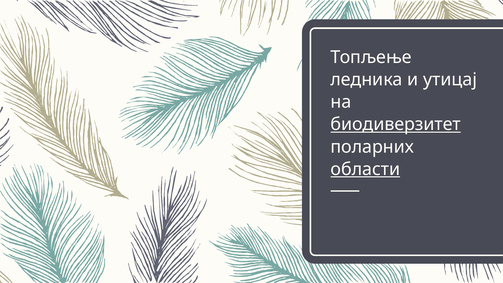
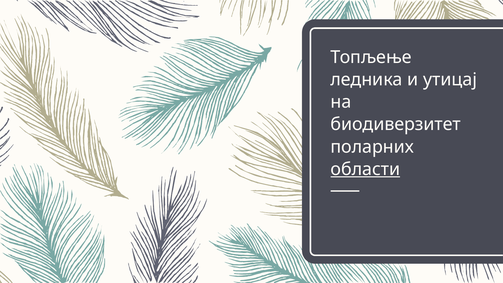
биодиверзитет underline: present -> none (396, 124)
